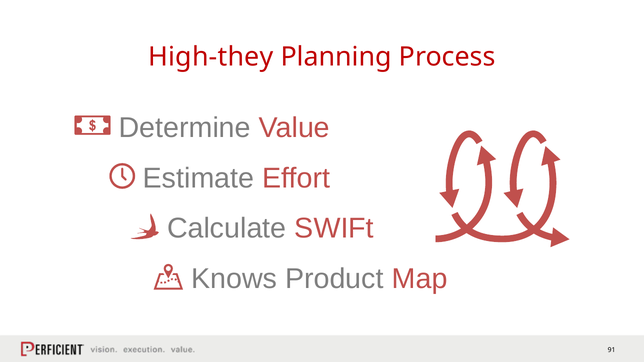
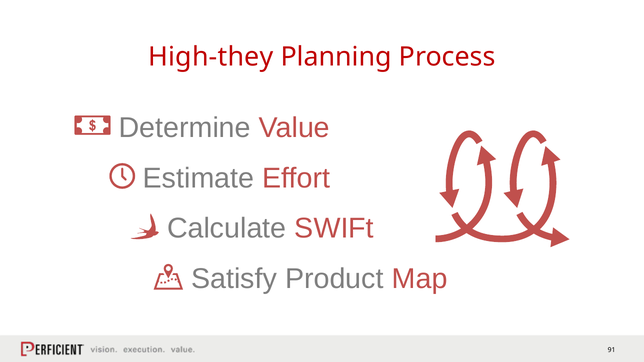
Knows: Knows -> Satisfy (234, 279)
